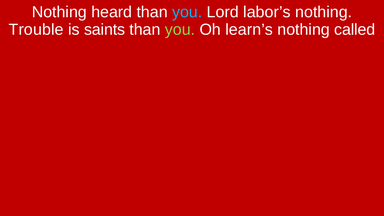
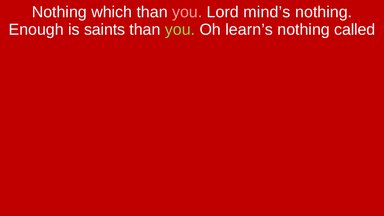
heard: heard -> which (112, 12)
you colour: light blue -> pink (187, 12)
labor’s: labor’s -> mind’s (267, 12)
Trouble: Trouble -> Enough (36, 29)
